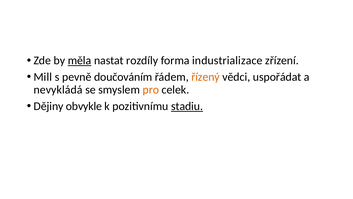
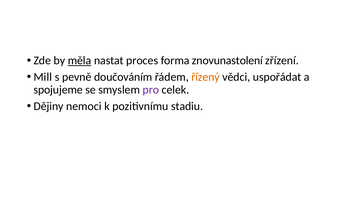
rozdíly: rozdíly -> proces (142, 60)
industrializace: industrializace -> znovunastolení (227, 60)
nevykládá: nevykládá -> spojujeme (58, 90)
pro colour: orange -> purple (151, 90)
obvykle: obvykle -> nemoci (84, 106)
stadiu underline: present -> none (187, 106)
